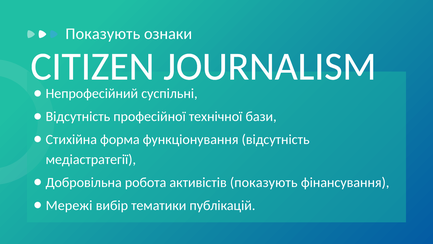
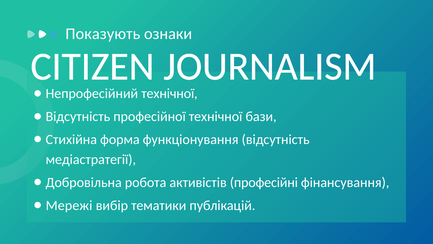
Непрофесійний суспільні: суспільні -> технічної (169, 94)
активістів показують: показують -> професійні (264, 182)
